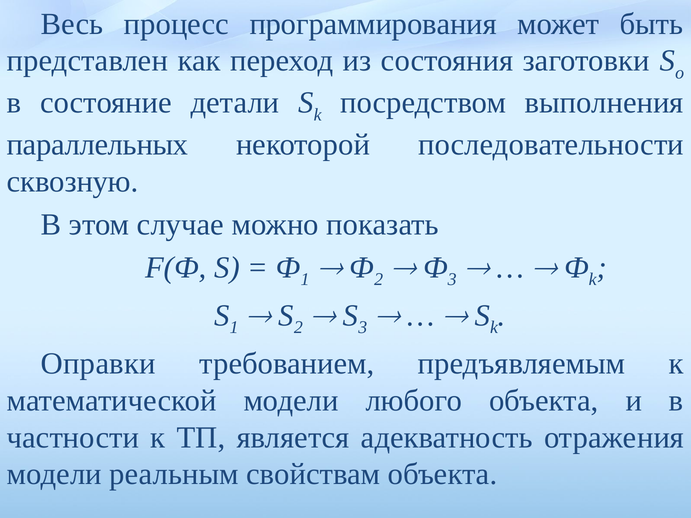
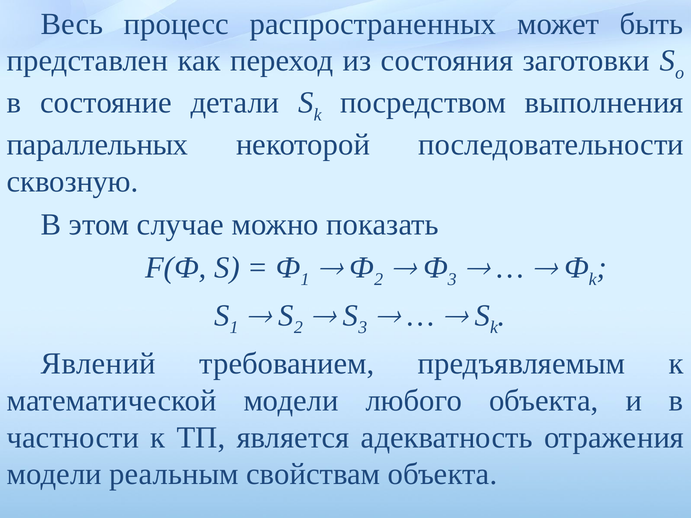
программирования: программирования -> распространенных (373, 24)
Оправки: Оправки -> Явлений (98, 364)
